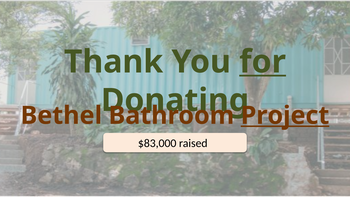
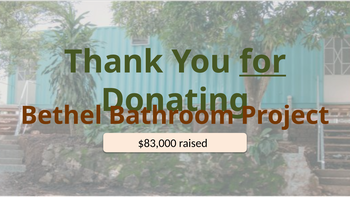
Project underline: present -> none (285, 115)
